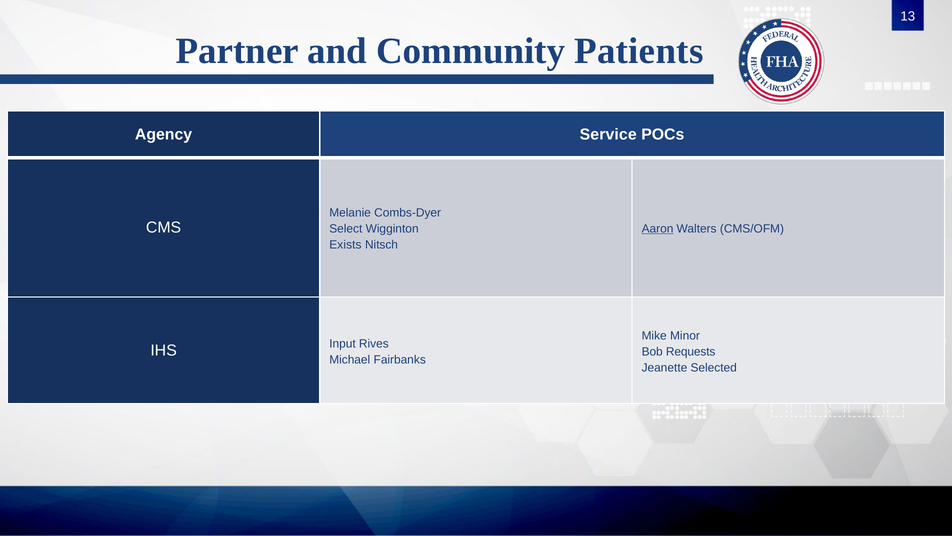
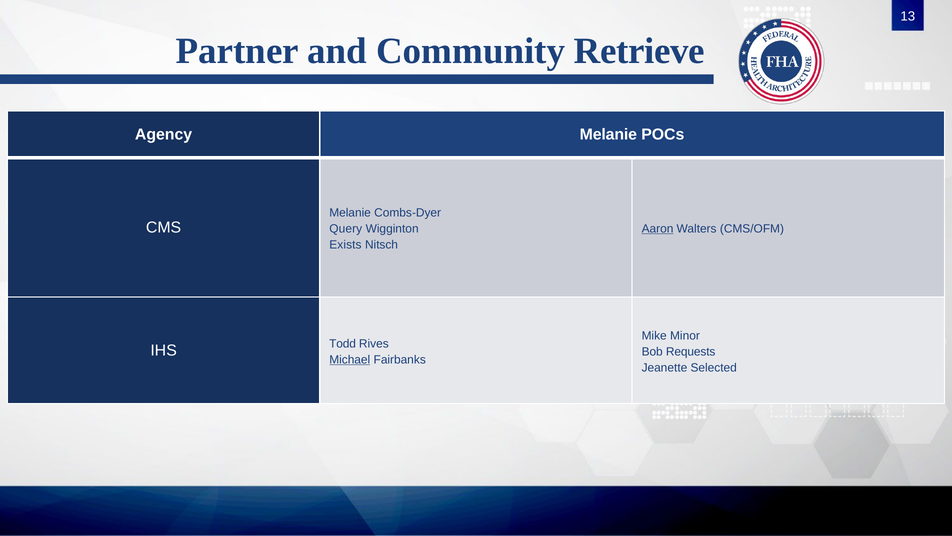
Patients: Patients -> Retrieve (639, 51)
Agency Service: Service -> Melanie (608, 134)
Select: Select -> Query (346, 228)
Input: Input -> Todd (343, 343)
Michael underline: none -> present (350, 359)
